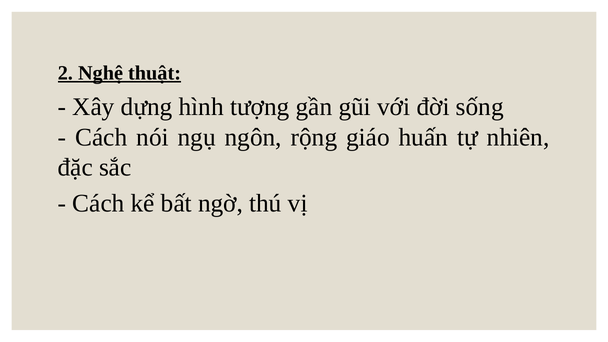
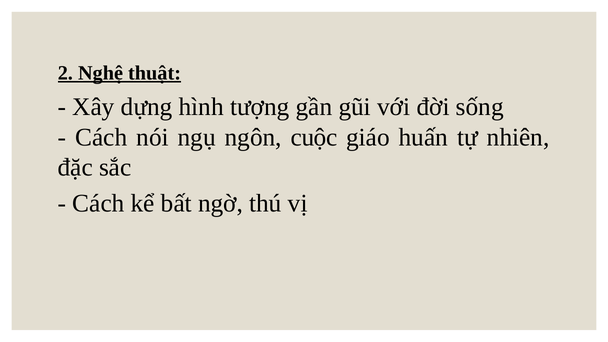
rộng: rộng -> cuộc (314, 137)
